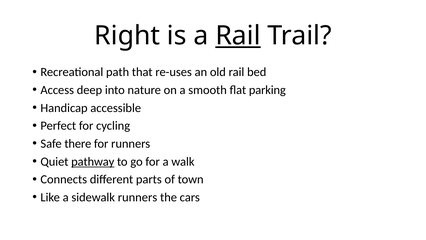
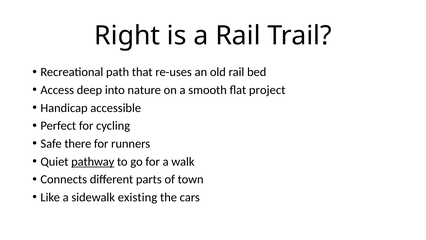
Rail underline: present -> none (238, 36)
parking: parking -> project (267, 90)
sidewalk runners: runners -> existing (137, 197)
